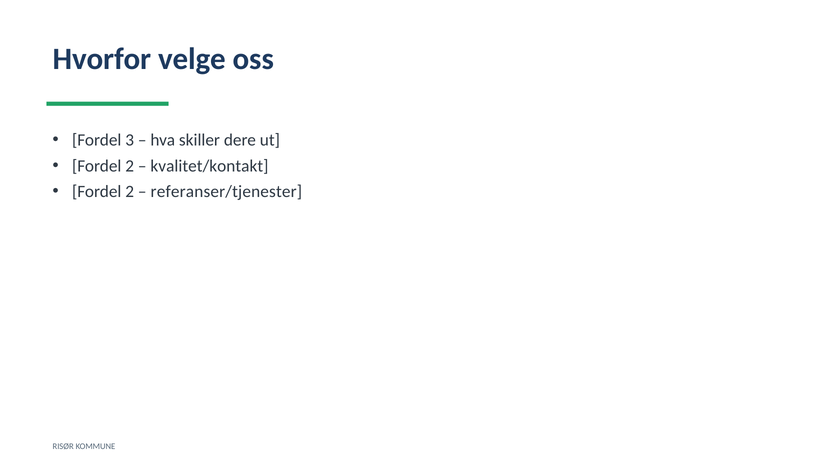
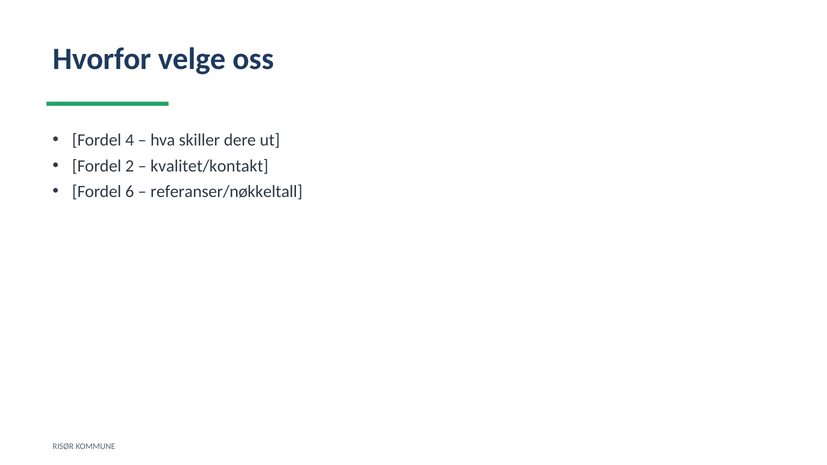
3: 3 -> 4 (130, 140)
2: 2 -> 6 (130, 192)
referanser/tjenester: referanser/tjenester -> referanser/nøkkeltall (226, 192)
